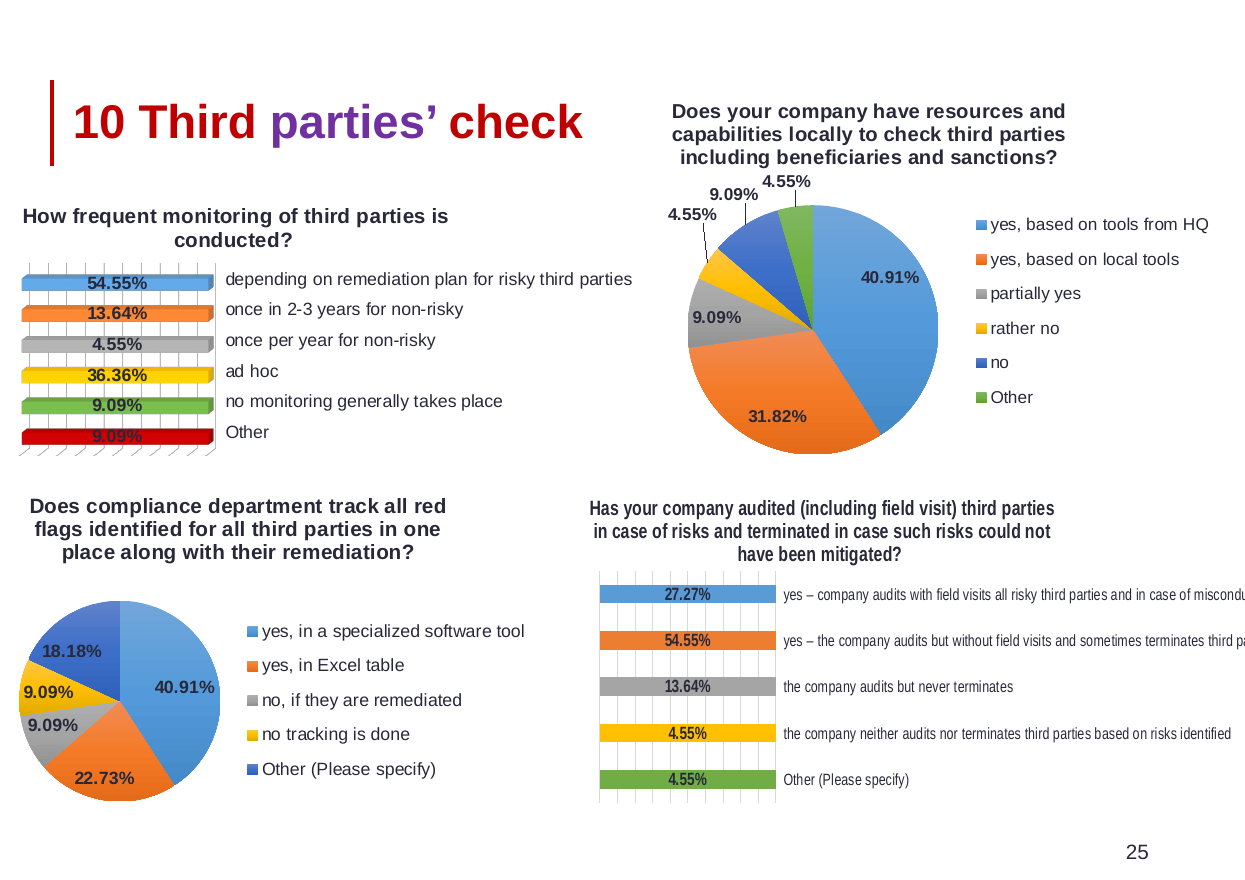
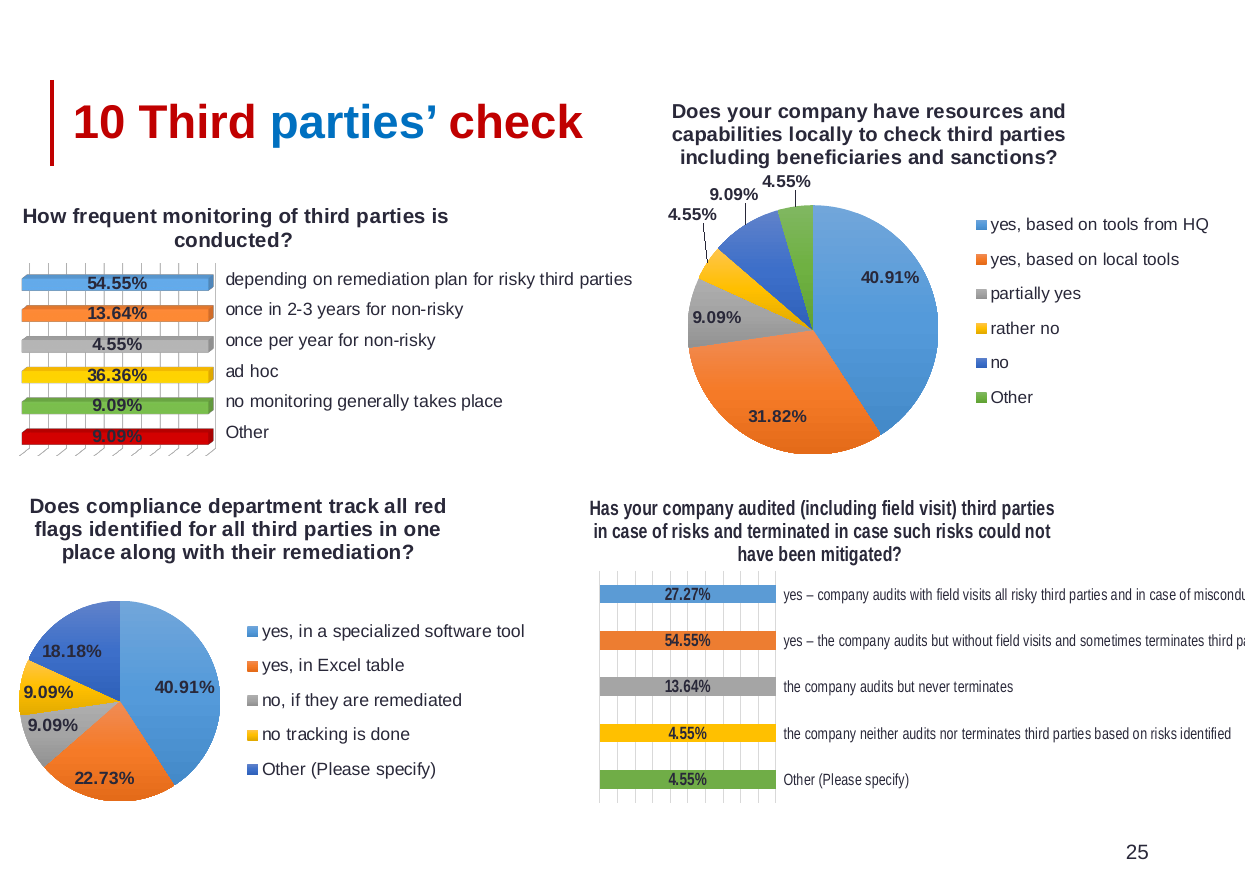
parties colour: purple -> blue (354, 123)
